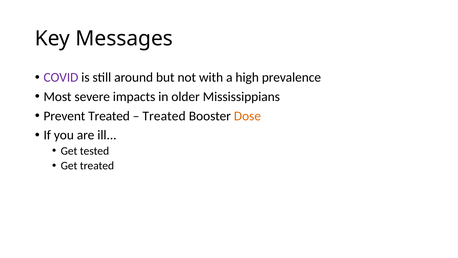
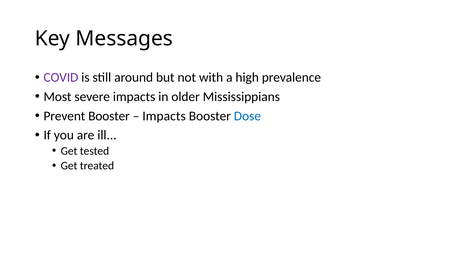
Prevent Treated: Treated -> Booster (109, 116)
Treated: Treated -> Impacts (164, 116)
Dose colour: orange -> blue (247, 116)
